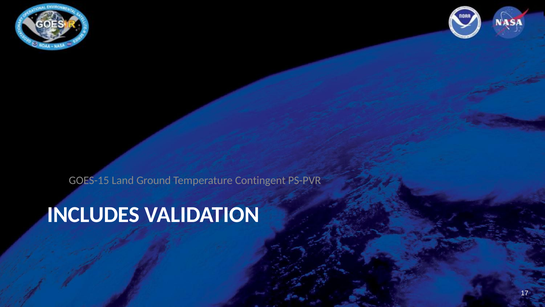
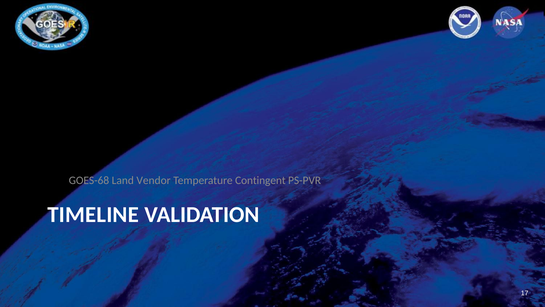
GOES-15: GOES-15 -> GOES-68 (89, 180)
Ground: Ground -> Vendor (154, 180)
INCLUDES: INCLUDES -> TIMELINE (93, 214)
